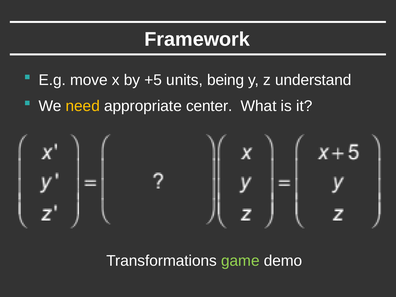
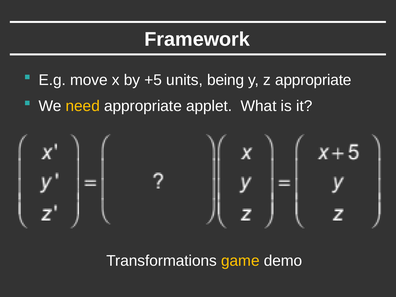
z understand: understand -> appropriate (313, 80)
center: center -> applet (209, 106)
game colour: light green -> yellow (240, 261)
